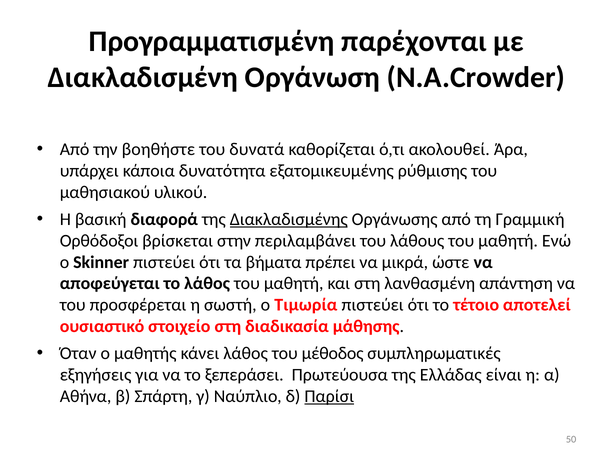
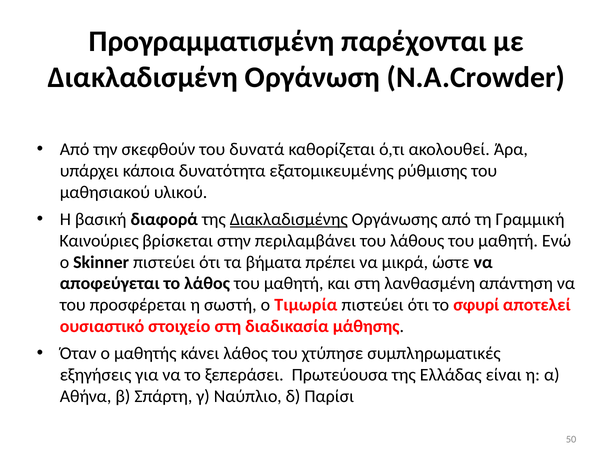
βοηθήστε: βοηθήστε -> σκεφθούν (158, 149)
Ορθόδοξοι: Ορθόδοξοι -> Καινούριες (99, 241)
τέτοιο: τέτοιο -> σφυρί (476, 305)
μέθοδος: μέθοδος -> χτύπησε (333, 353)
Παρίσι underline: present -> none (329, 396)
